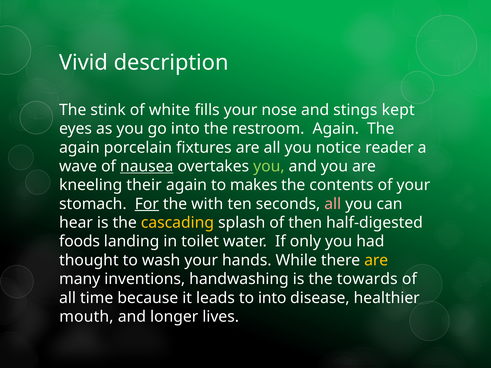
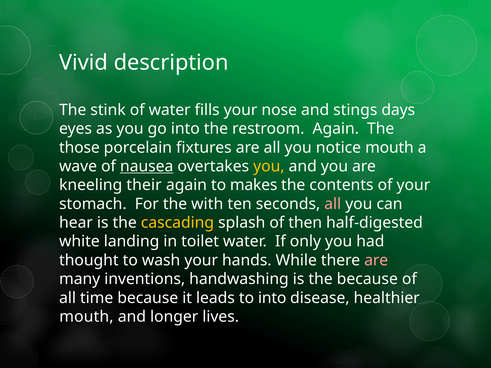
of white: white -> water (170, 110)
kept: kept -> days (398, 110)
again: again -> those (79, 148)
notice reader: reader -> mouth (389, 148)
you colour: light green -> yellow (269, 166)
For underline: present -> none (147, 204)
foods: foods -> white (79, 242)
are colour: yellow -> pink (376, 260)
the towards: towards -> because (367, 279)
